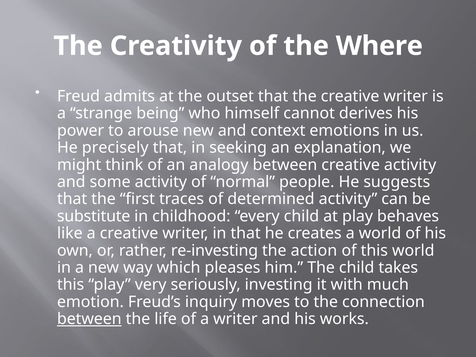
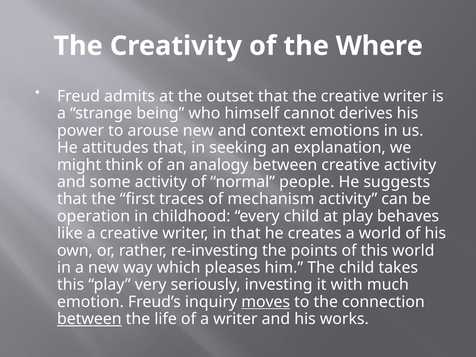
precisely: precisely -> attitudes (115, 148)
determined: determined -> mechanism (271, 199)
substitute: substitute -> operation (94, 216)
action: action -> points (314, 250)
moves underline: none -> present (266, 302)
